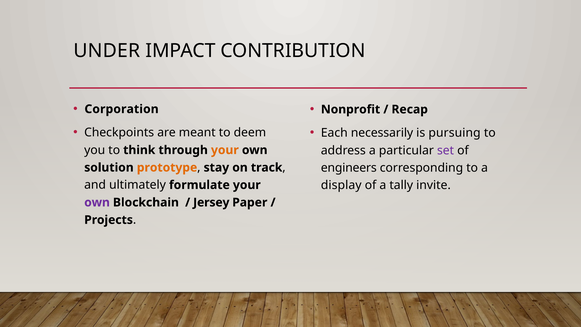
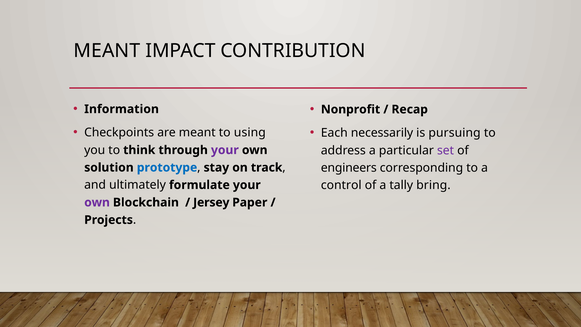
UNDER: UNDER -> MEANT (107, 51)
Corporation: Corporation -> Information (122, 109)
deem: deem -> using (250, 133)
your colour: orange -> purple (225, 150)
prototype colour: orange -> blue (167, 167)
display: display -> control (341, 185)
invite: invite -> bring (433, 185)
